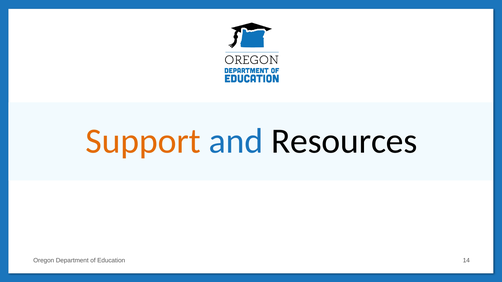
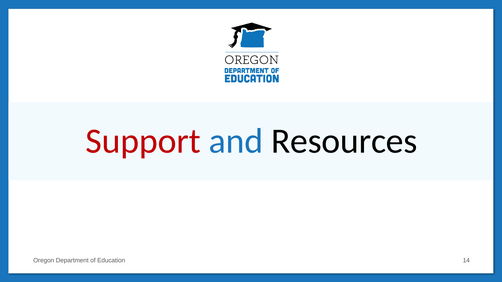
Support colour: orange -> red (143, 141)
